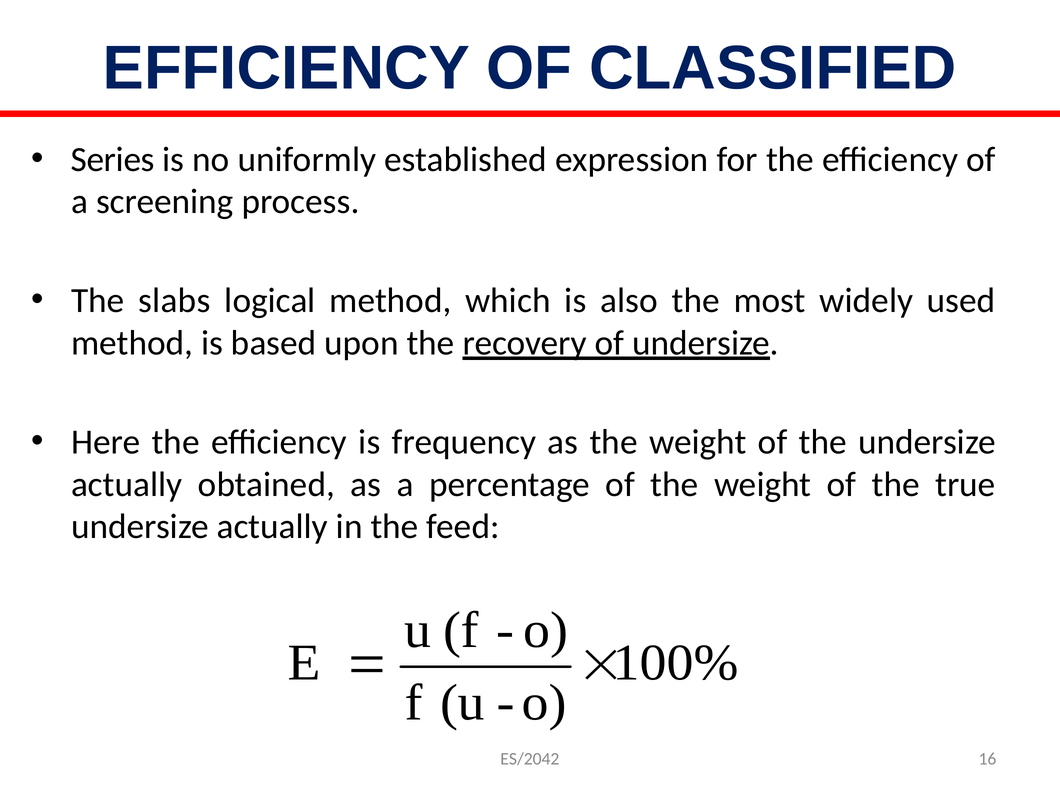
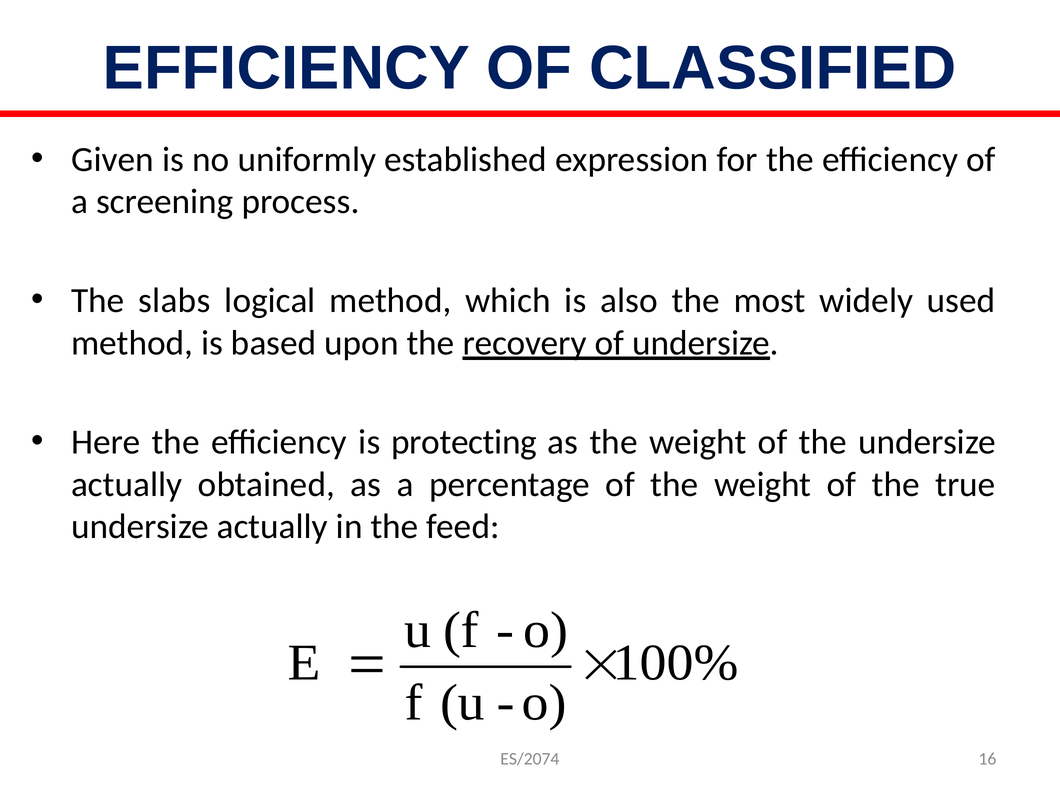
Series: Series -> Given (113, 159)
frequency: frequency -> protecting (464, 442)
ES/2042: ES/2042 -> ES/2074 (530, 759)
